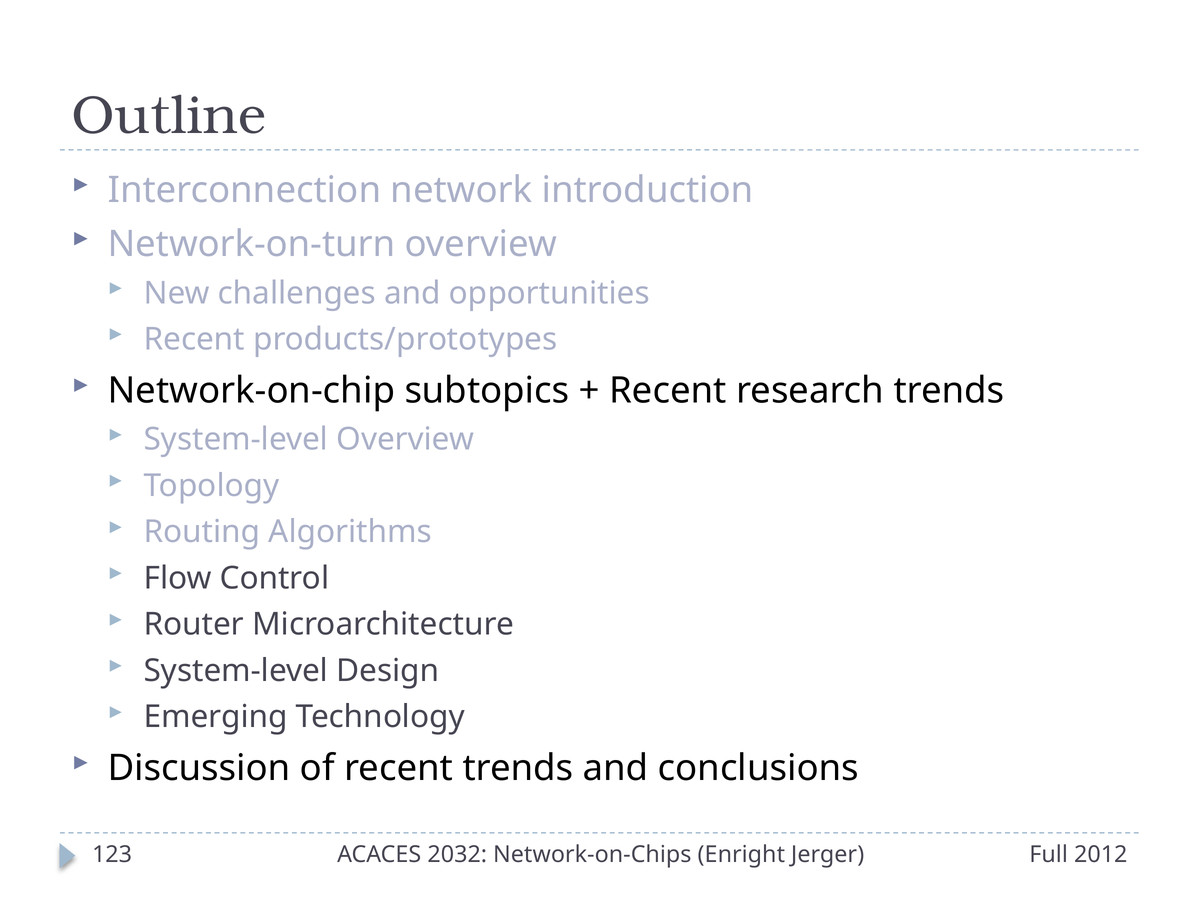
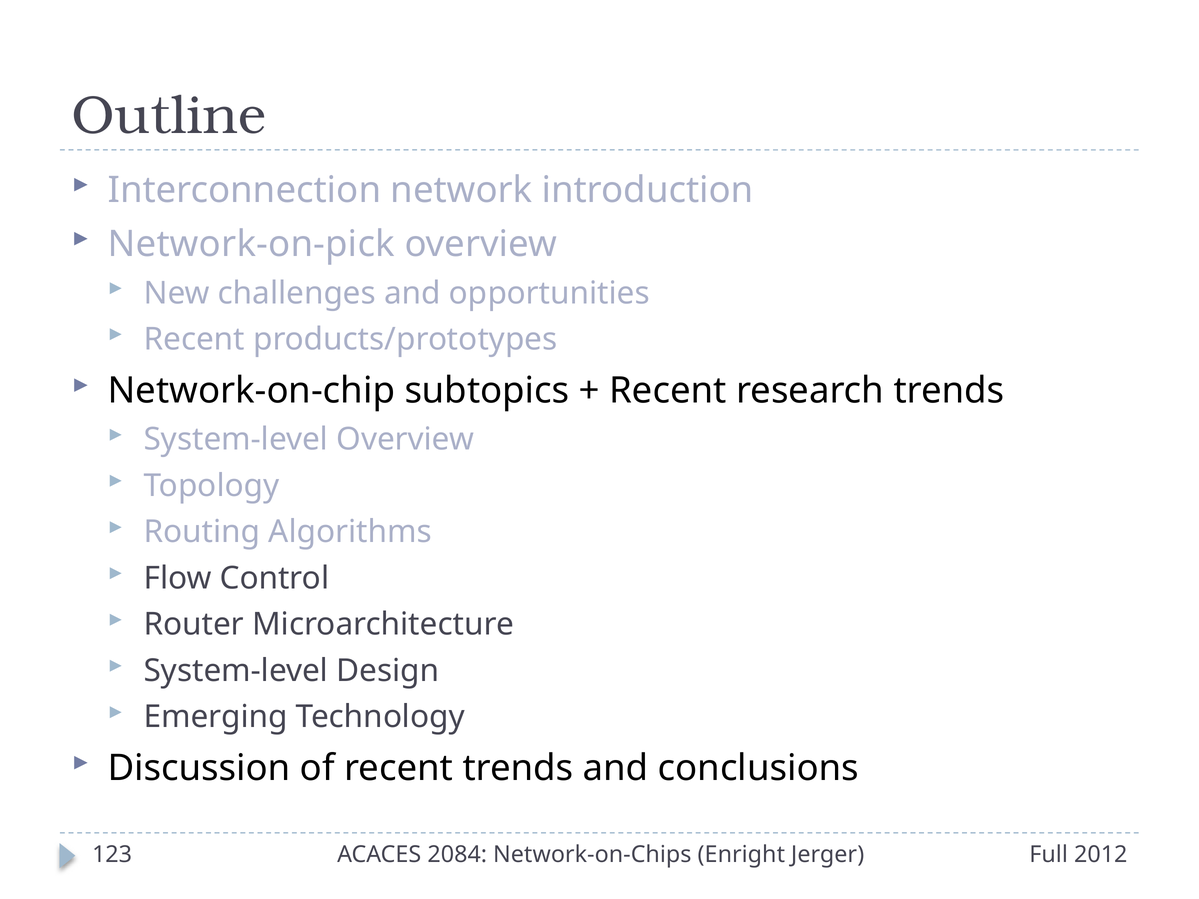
Network-on-turn: Network-on-turn -> Network-on-pick (251, 244)
2032: 2032 -> 2084 (457, 855)
